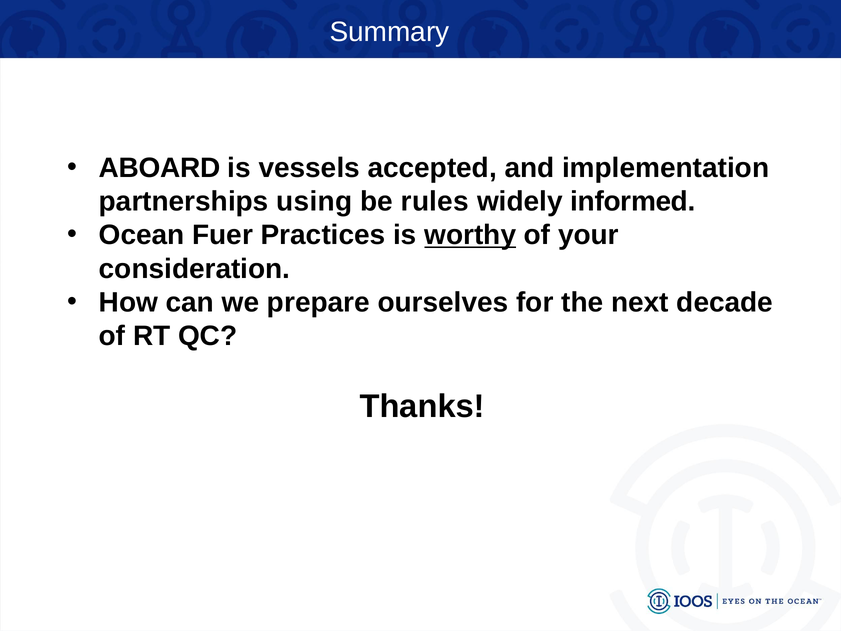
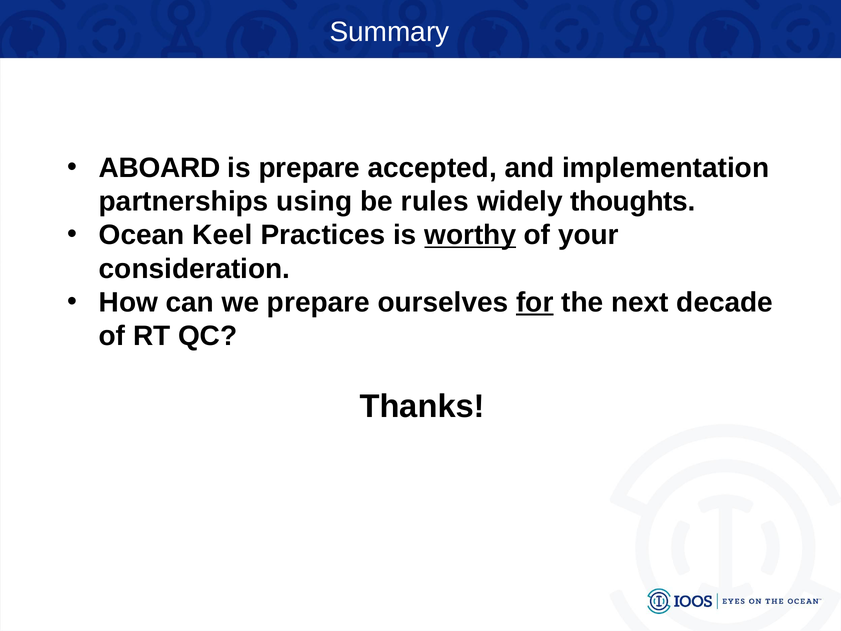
is vessels: vessels -> prepare (309, 168)
informed: informed -> thoughts (633, 201)
Fuer: Fuer -> Keel (222, 235)
for underline: none -> present (535, 302)
